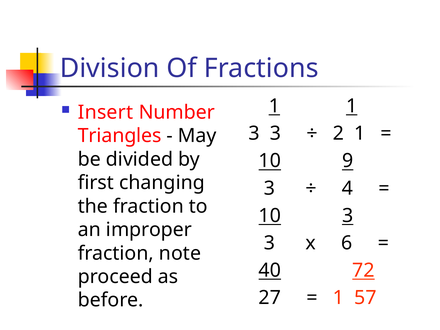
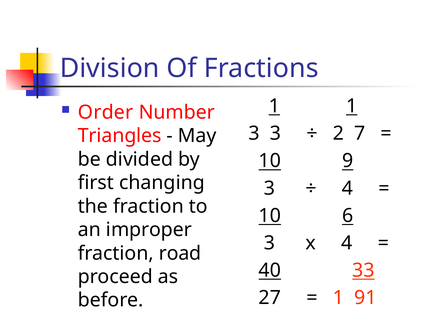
Insert: Insert -> Order (106, 112)
2 1: 1 -> 7 (360, 133)
10 3: 3 -> 6 (348, 216)
x 6: 6 -> 4 (347, 243)
note: note -> road (180, 253)
72: 72 -> 33 (363, 270)
57: 57 -> 91 (365, 298)
